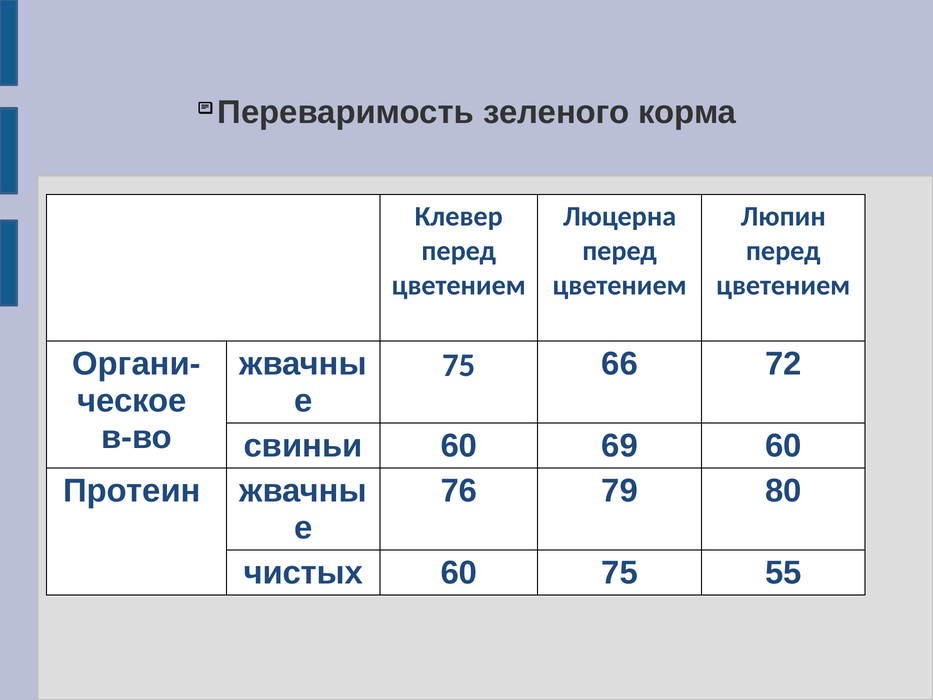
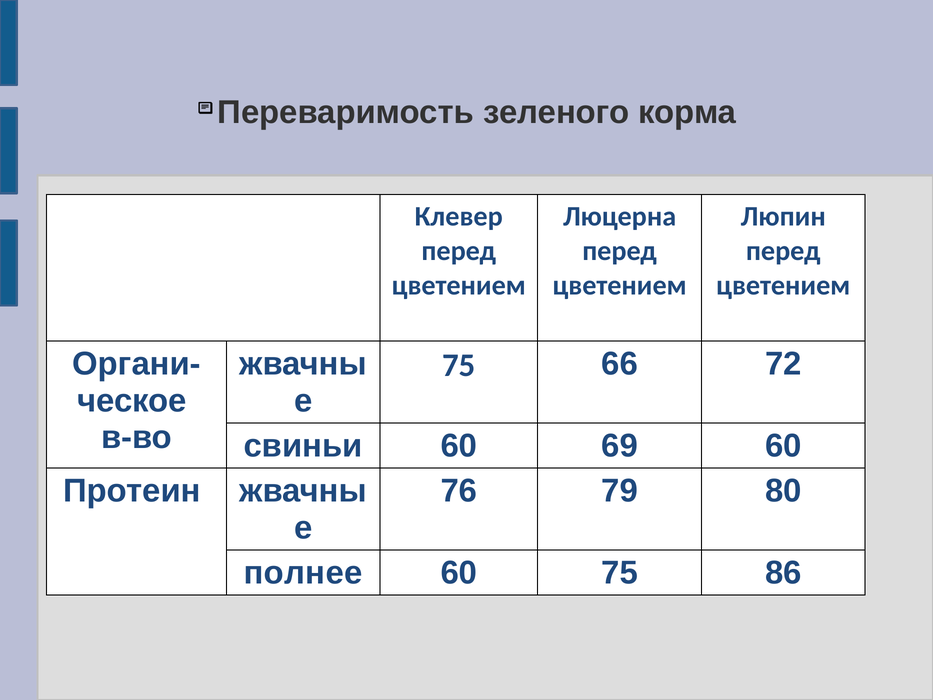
чистых: чистых -> полнее (303, 573)
55: 55 -> 86 (783, 573)
